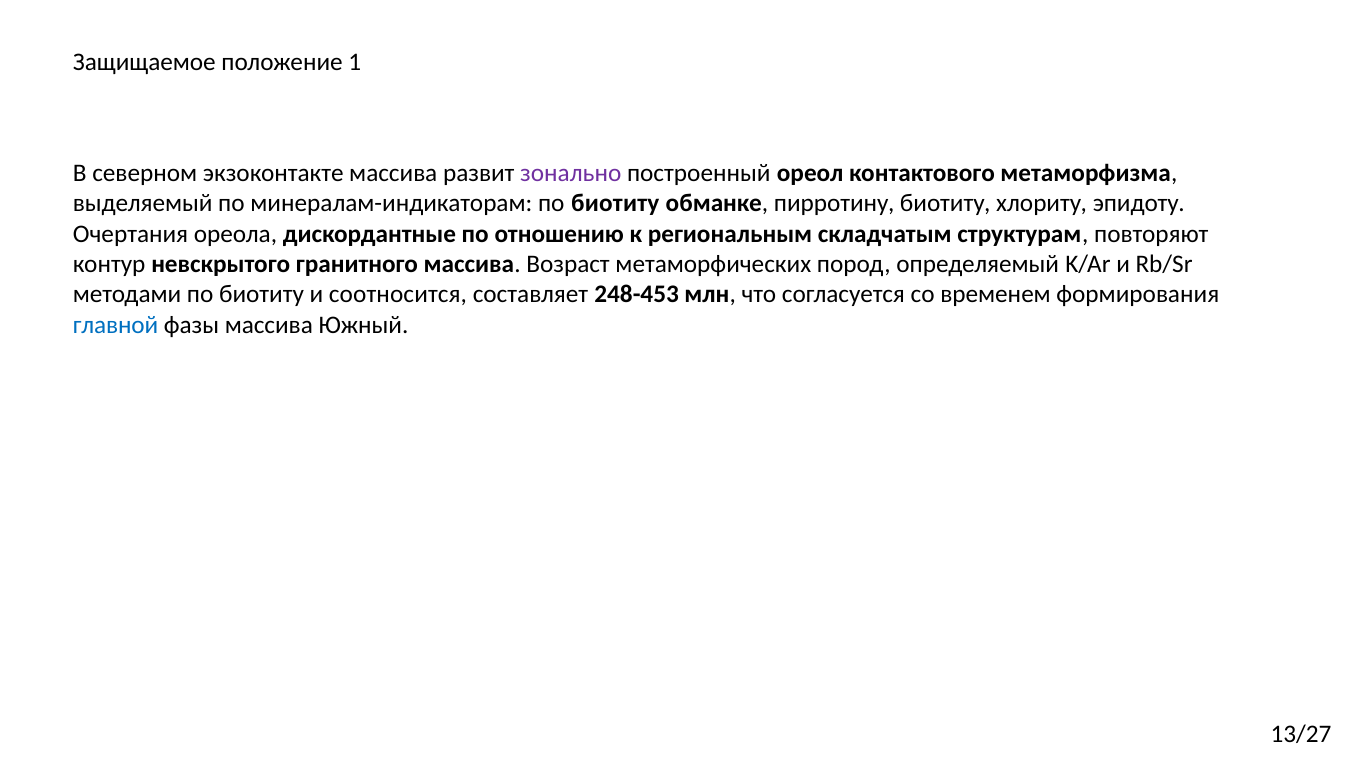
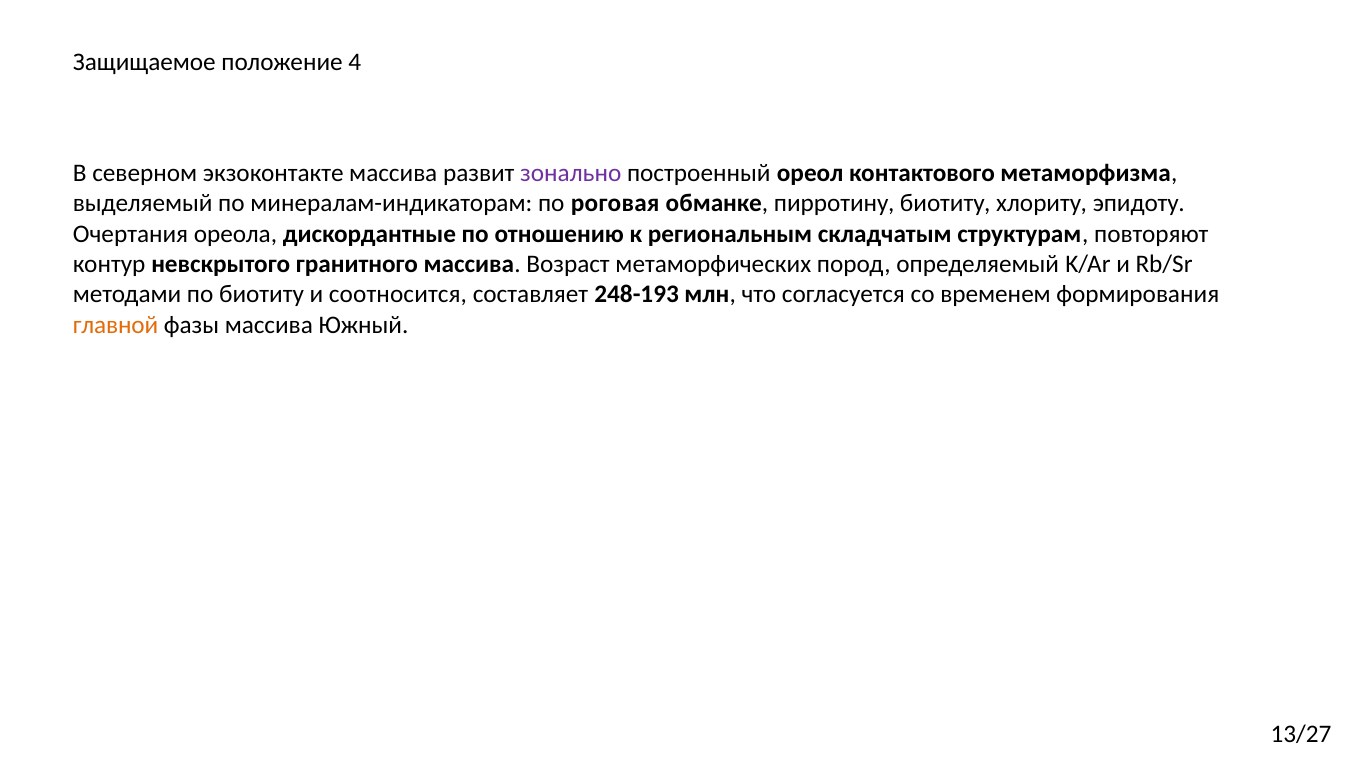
1: 1 -> 4 (355, 62)
минералам-индикаторам по биотиту: биотиту -> роговая (615, 204)
248-453: 248-453 -> 248-193 (637, 295)
главной colour: blue -> orange (116, 325)
